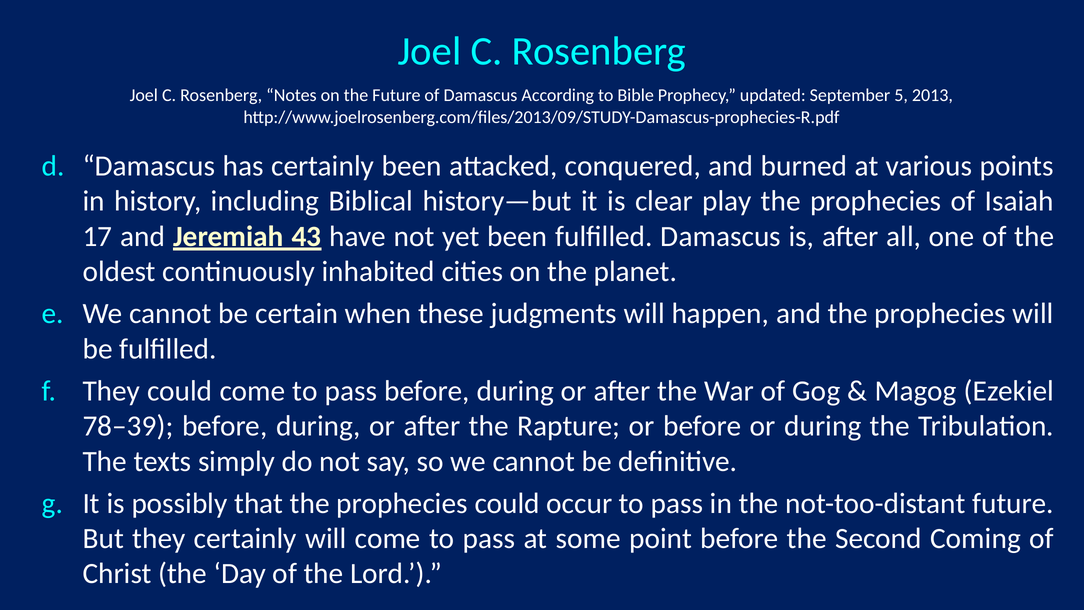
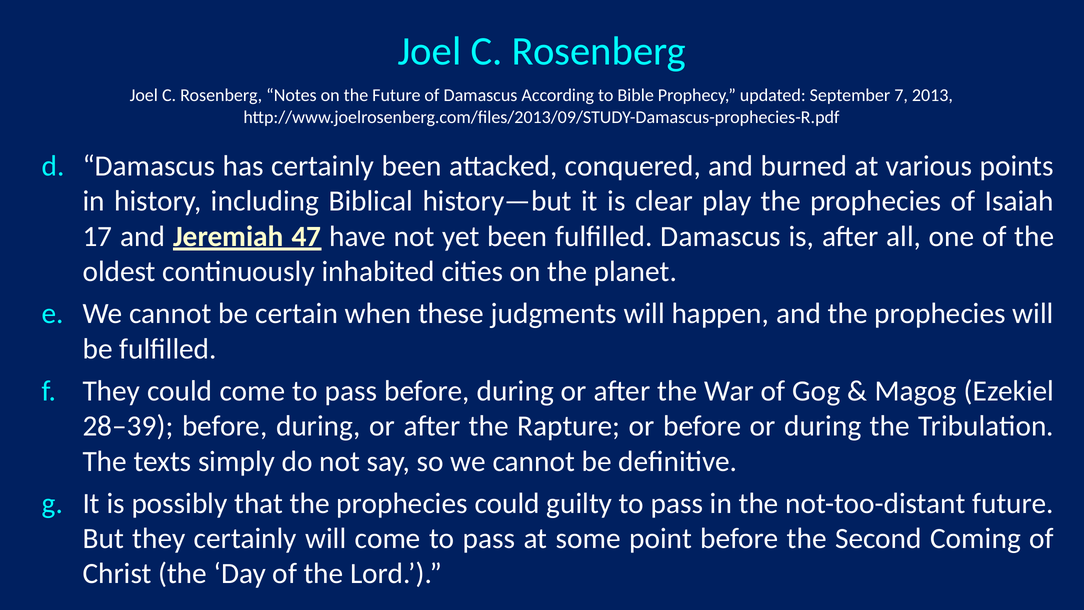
5: 5 -> 7 (901, 95)
43: 43 -> 47 (306, 236)
78–39: 78–39 -> 28–39 (128, 426)
occur: occur -> guilty (579, 503)
